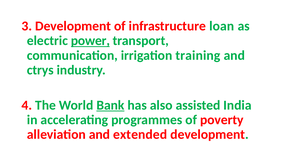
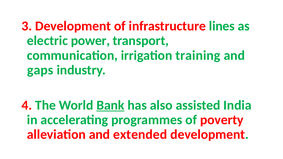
loan: loan -> lines (222, 26)
power underline: present -> none (90, 41)
ctrys: ctrys -> gaps (40, 70)
